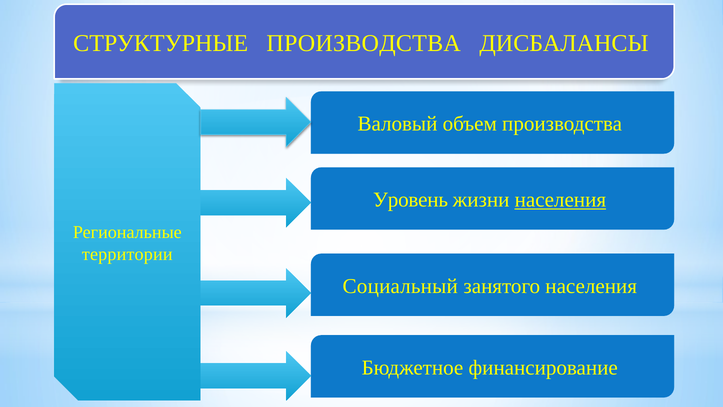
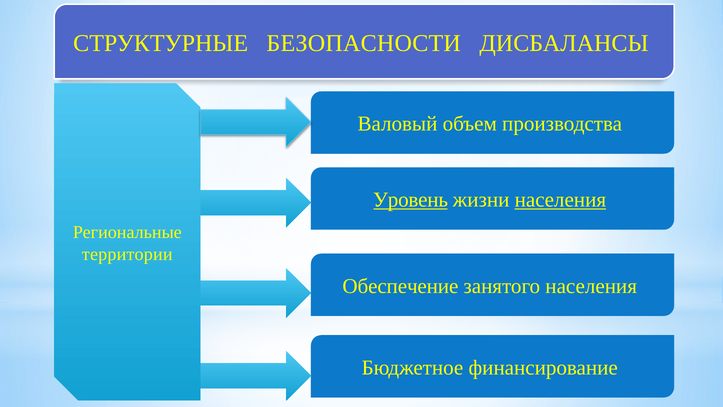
СТРУКТУРНЫЕ ПРОИЗВОДСТВА: ПРОИЗВОДСТВА -> БЕЗОПАСНОСТИ (364, 43)
Уровень underline: none -> present (411, 200)
Социальный: Социальный -> Обеспечение (400, 286)
